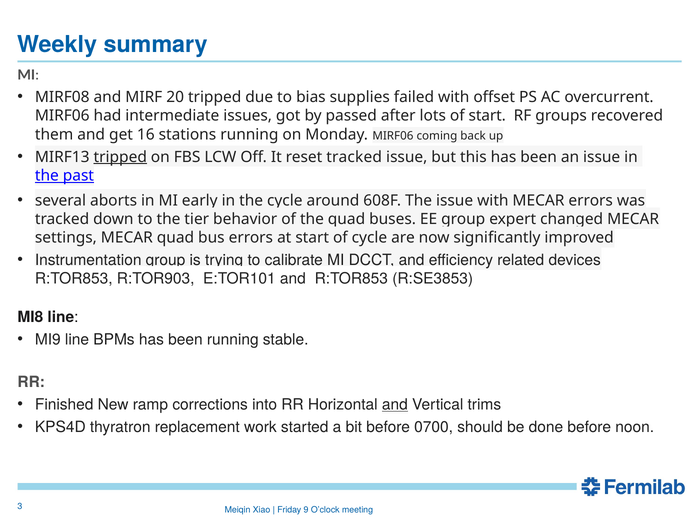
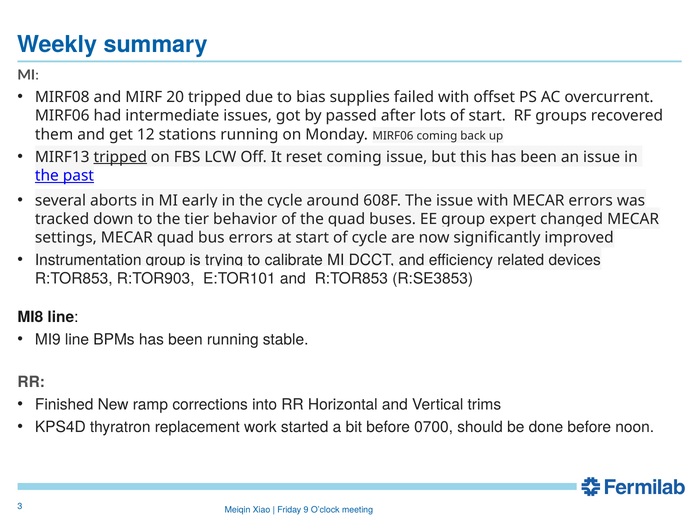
16: 16 -> 12 (146, 134)
reset tracked: tracked -> coming (354, 157)
and underline: present -> none (395, 405)
